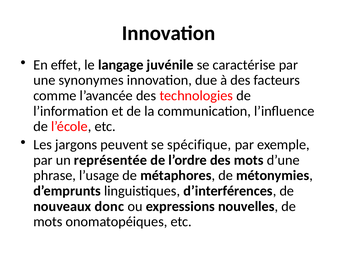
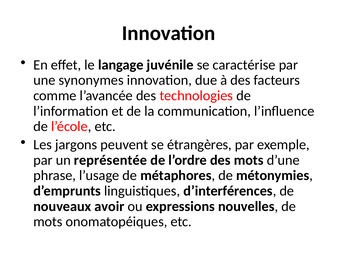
spécifique: spécifique -> étrangères (199, 144)
donc: donc -> avoir (109, 206)
